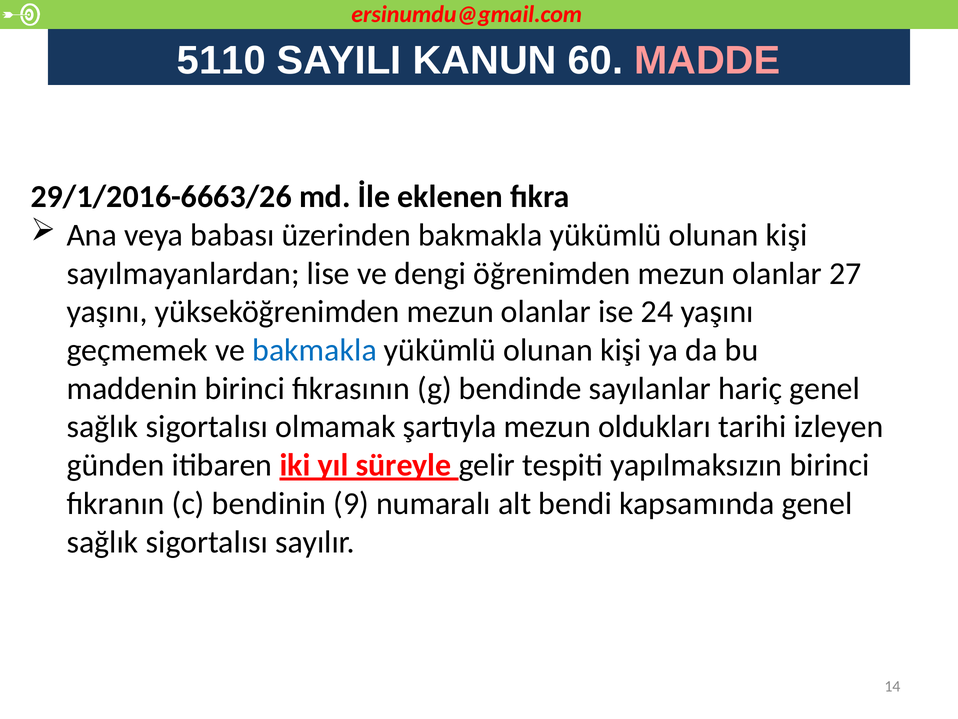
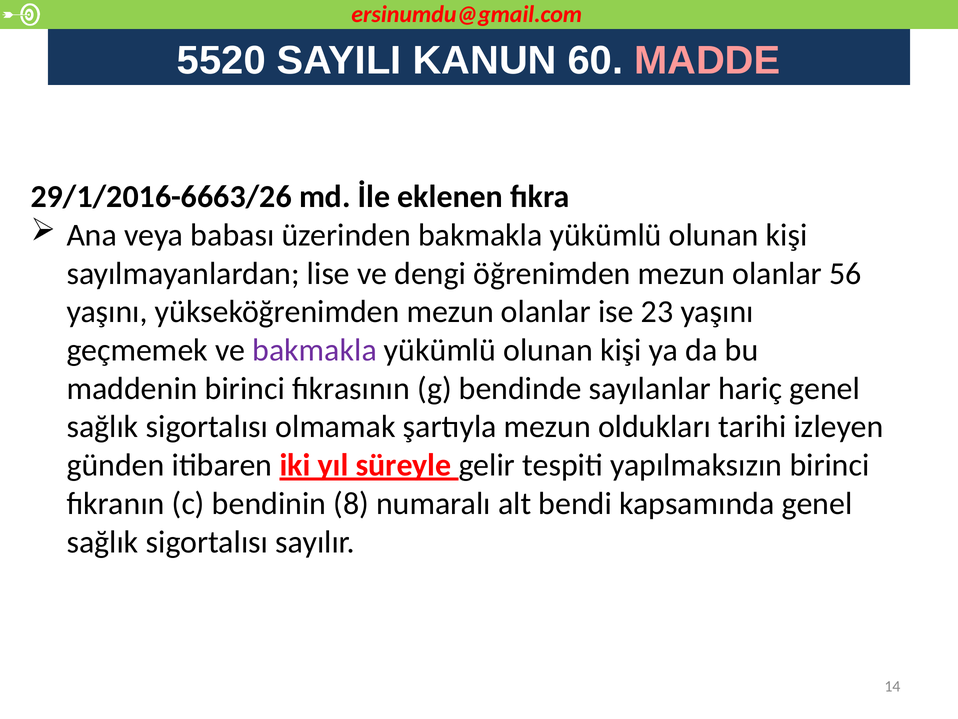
5110: 5110 -> 5520 (221, 60)
27: 27 -> 56 (845, 273)
24: 24 -> 23 (657, 312)
bakmakla colour: blue -> purple (315, 350)
9: 9 -> 8 (351, 503)
